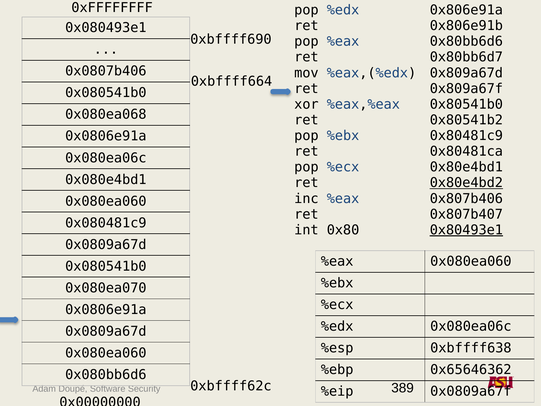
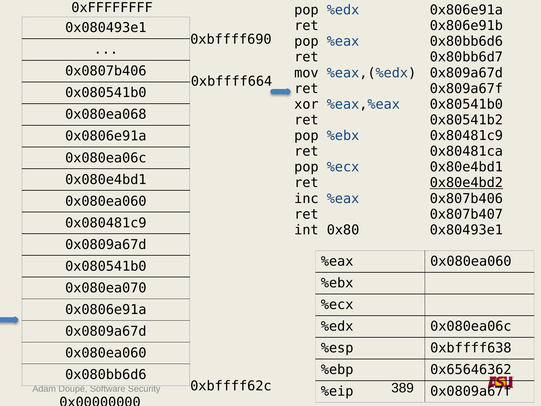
0x80493e1 underline: present -> none (466, 230)
